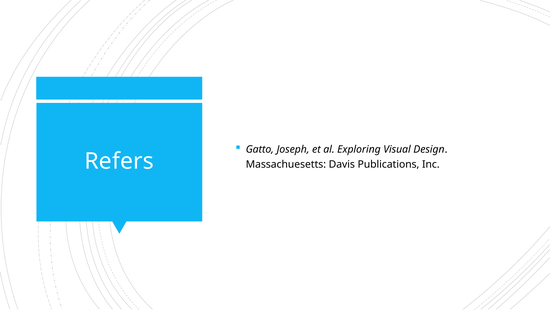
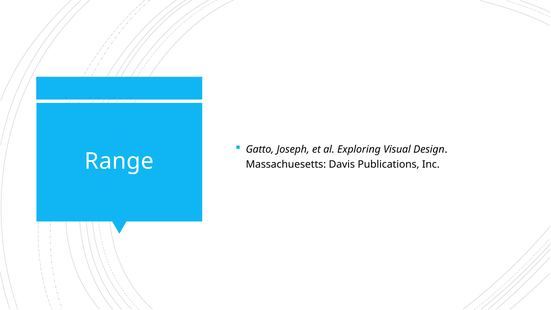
Refers: Refers -> Range (119, 161)
